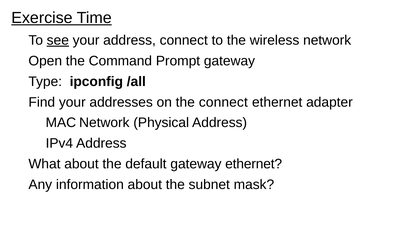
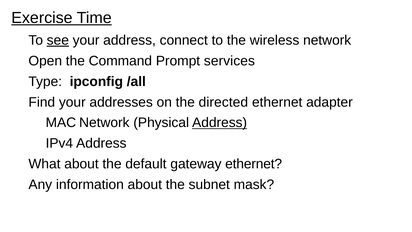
Prompt gateway: gateway -> services (229, 61)
the connect: connect -> directed (223, 102)
Address underline: none -> present (220, 123)
